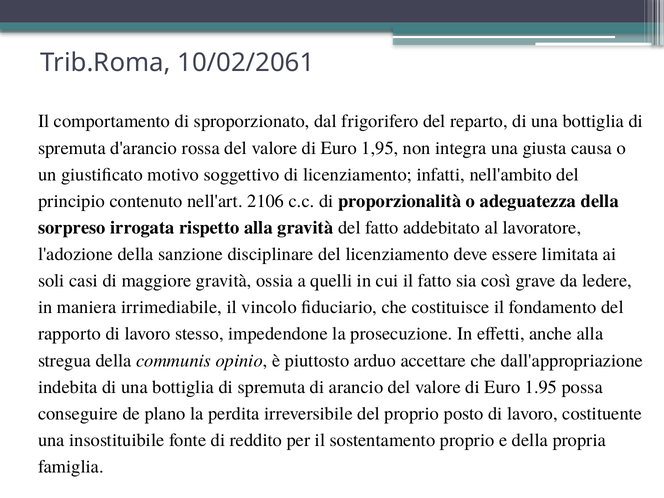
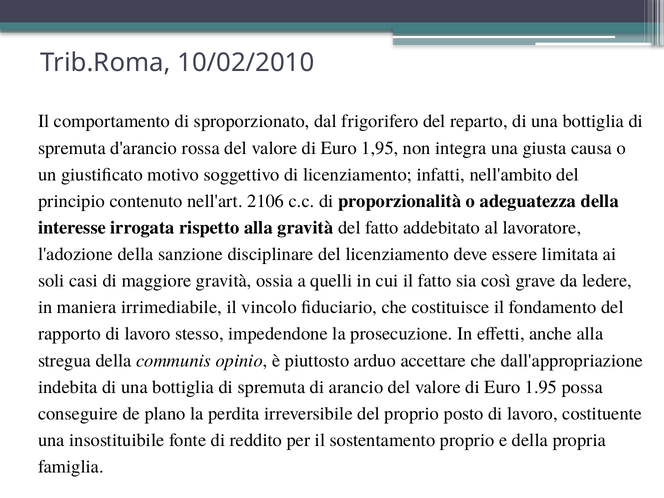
10/02/2061: 10/02/2061 -> 10/02/2010 (246, 63)
sorpreso: sorpreso -> interesse (72, 228)
